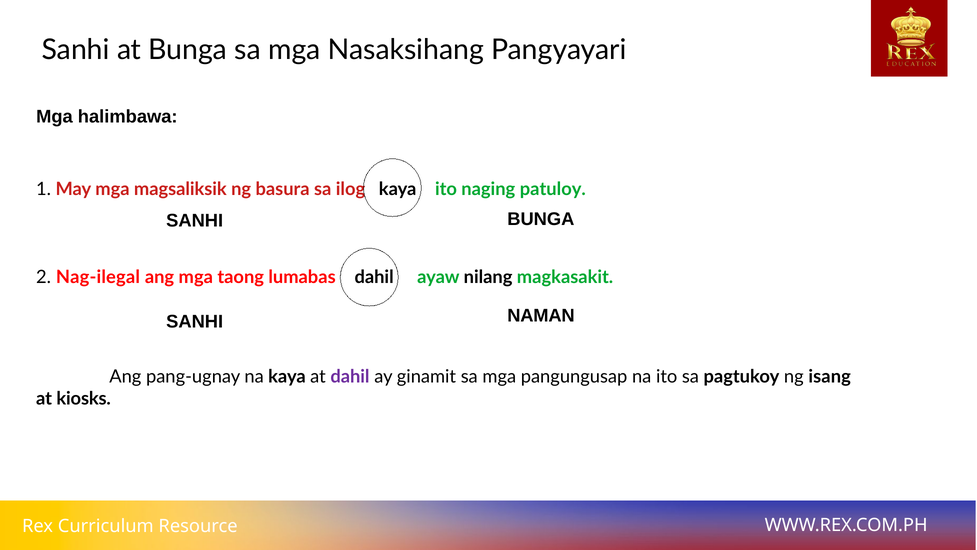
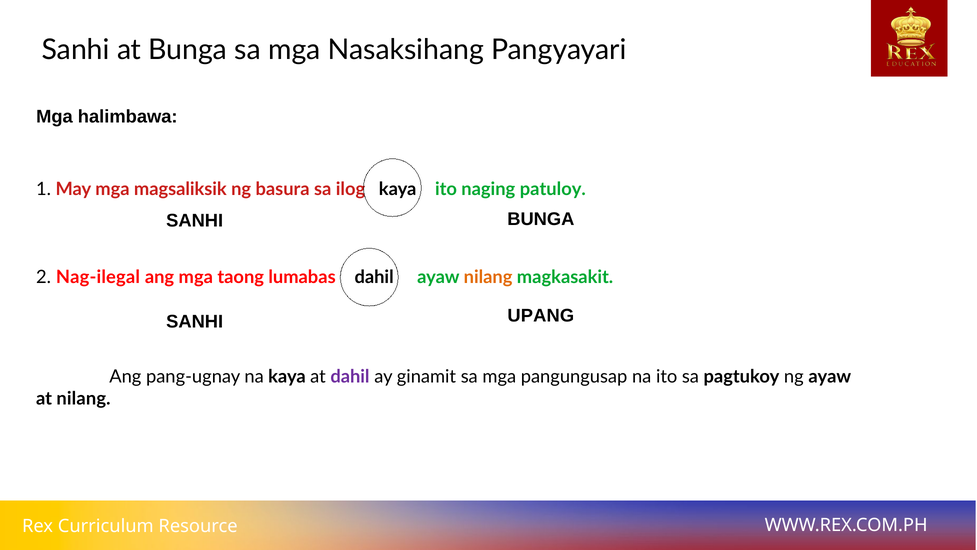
nilang colour: black -> orange (488, 277)
NAMAN: NAMAN -> UPANG (541, 316)
ng isang: isang -> ayaw (830, 376)
at kiosks: kiosks -> nilang (83, 398)
